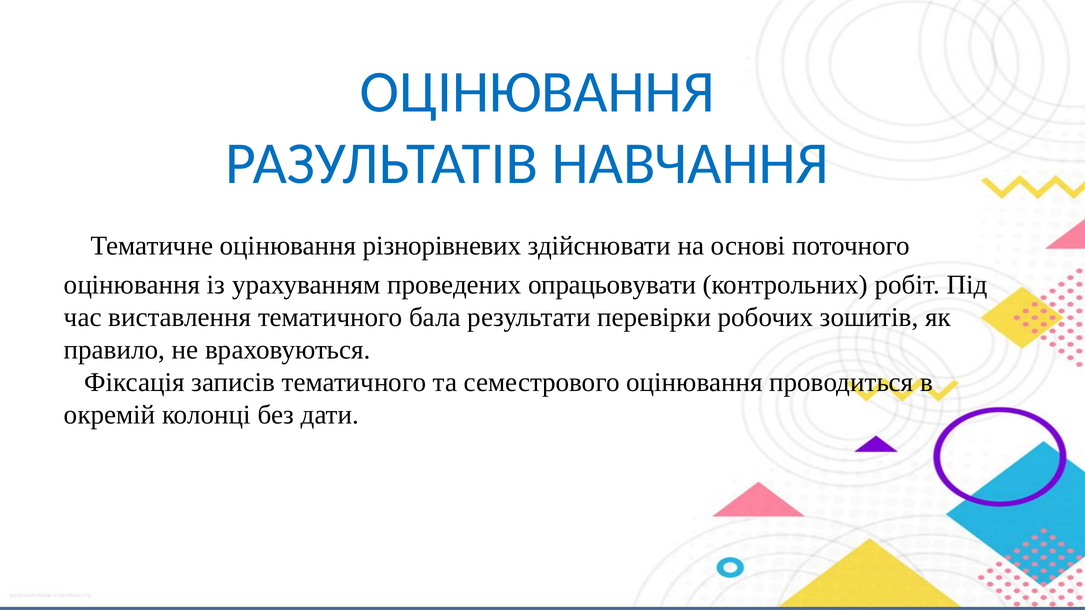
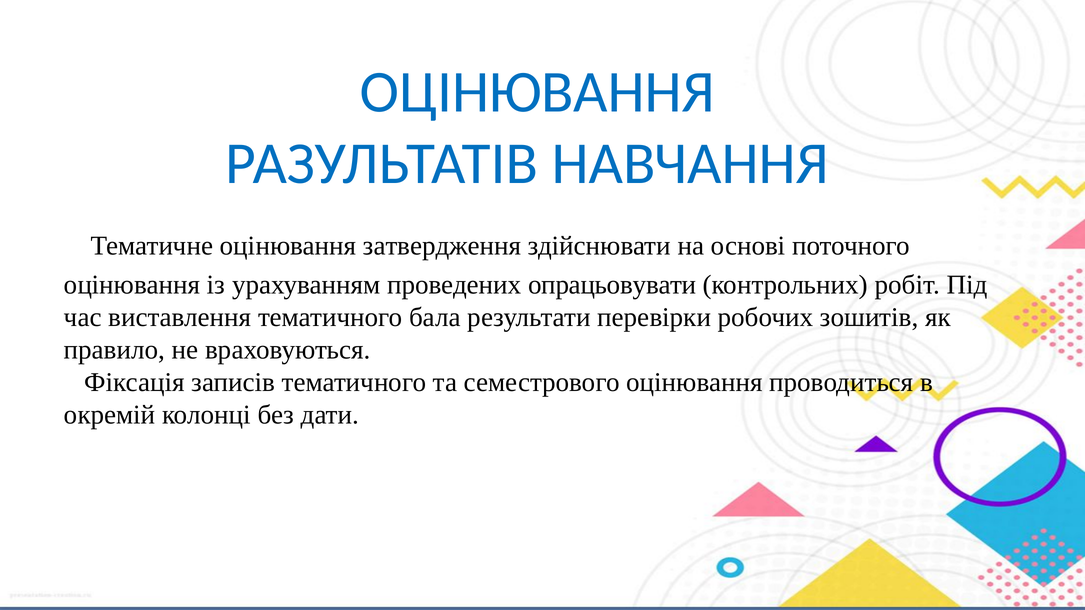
різнорівневих: різнорівневих -> затвердження (442, 246)
